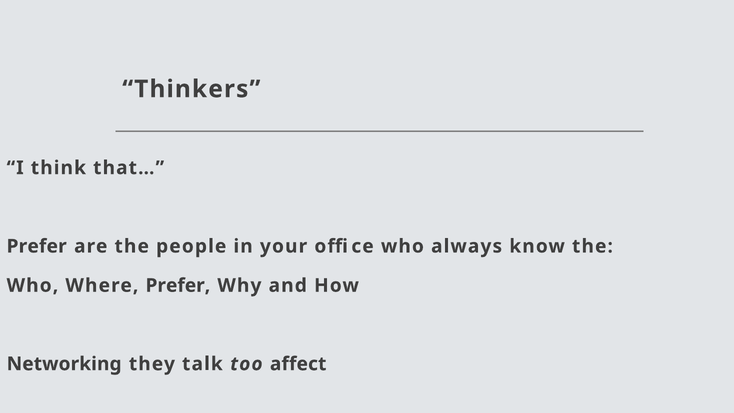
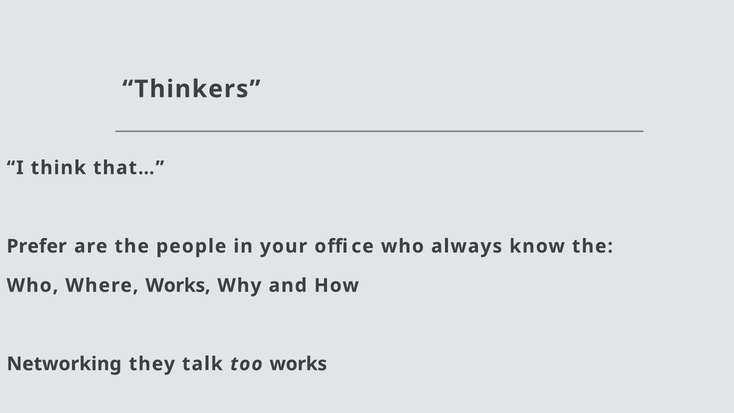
Where Prefer: Prefer -> Works (178, 285)
too affect: affect -> works (298, 364)
